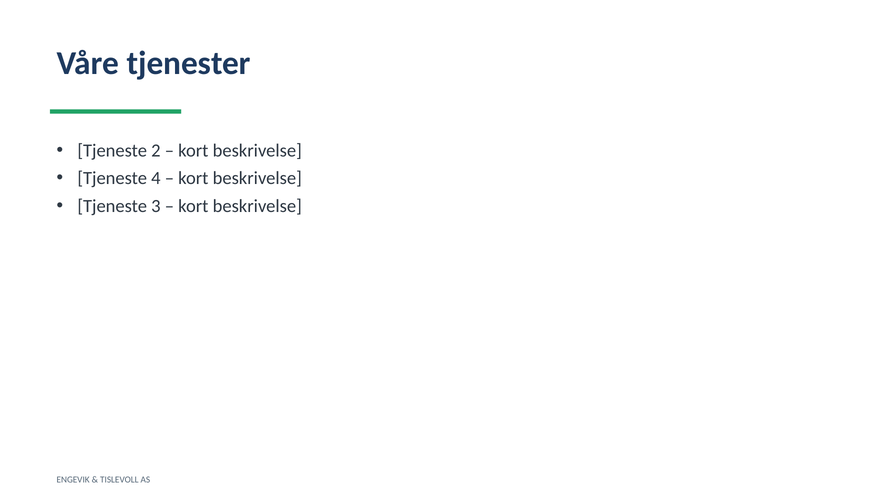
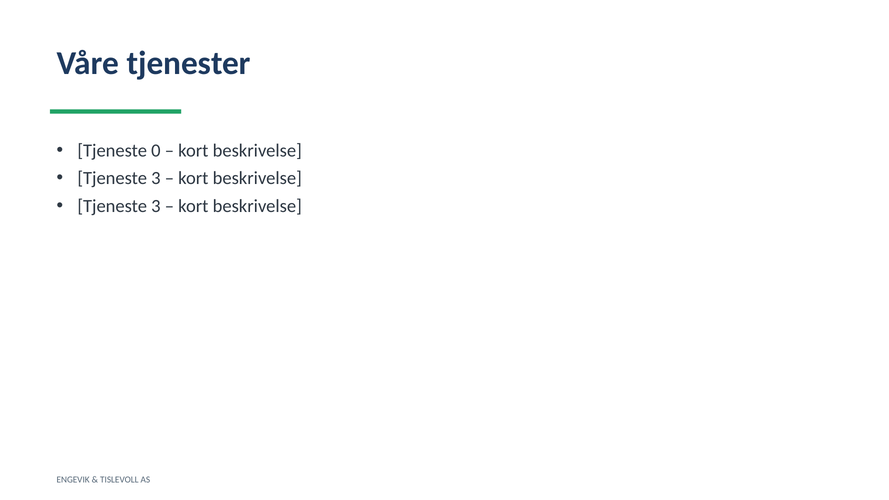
2: 2 -> 0 (156, 151)
4: 4 -> 3 (156, 178)
